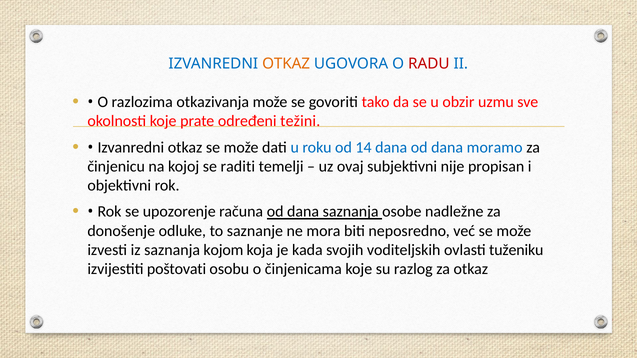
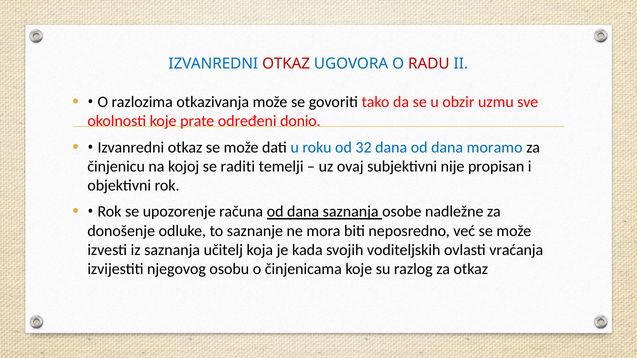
OTKAZ colour: orange -> red (286, 64)
težini: težini -> donio (300, 121)
14: 14 -> 32 (364, 147)
kojom: kojom -> učitelj (223, 250)
tuženiku: tuženiku -> vraćanja (516, 250)
poštovati: poštovati -> njegovog (177, 269)
